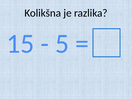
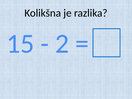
5: 5 -> 2 (62, 44)
